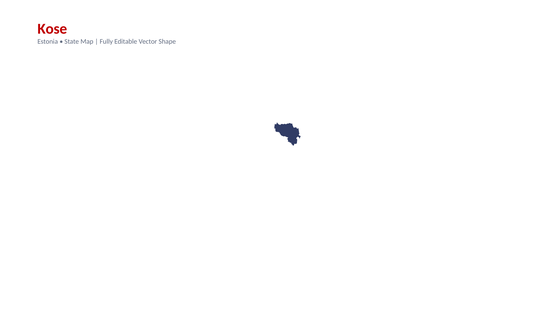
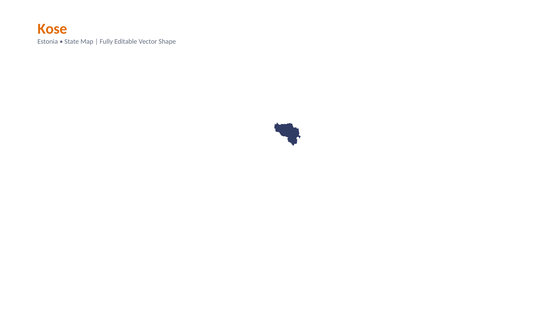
Kose colour: red -> orange (52, 29)
